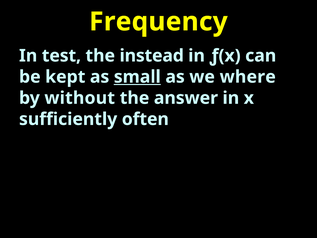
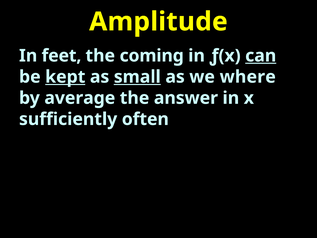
Frequency: Frequency -> Amplitude (158, 22)
test: test -> feet (61, 56)
instead: instead -> coming (152, 56)
can underline: none -> present (261, 56)
kept underline: none -> present (65, 77)
without: without -> average (80, 98)
